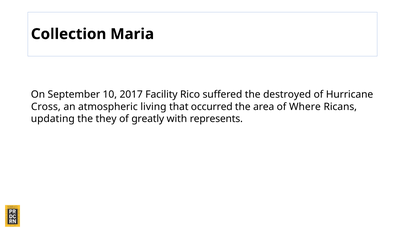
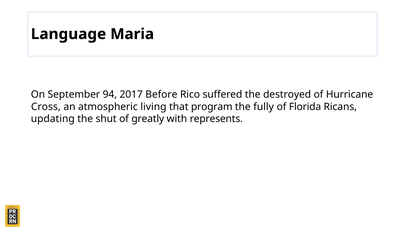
Collection: Collection -> Language (69, 34)
10: 10 -> 94 (110, 95)
Facility: Facility -> Before (161, 95)
occurred: occurred -> program (212, 107)
area: area -> fully (264, 107)
Where: Where -> Florida (305, 107)
they: they -> shut (106, 119)
